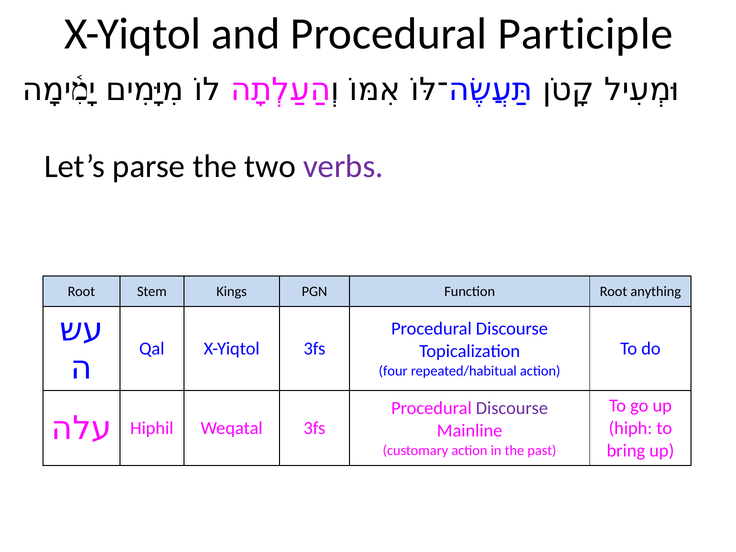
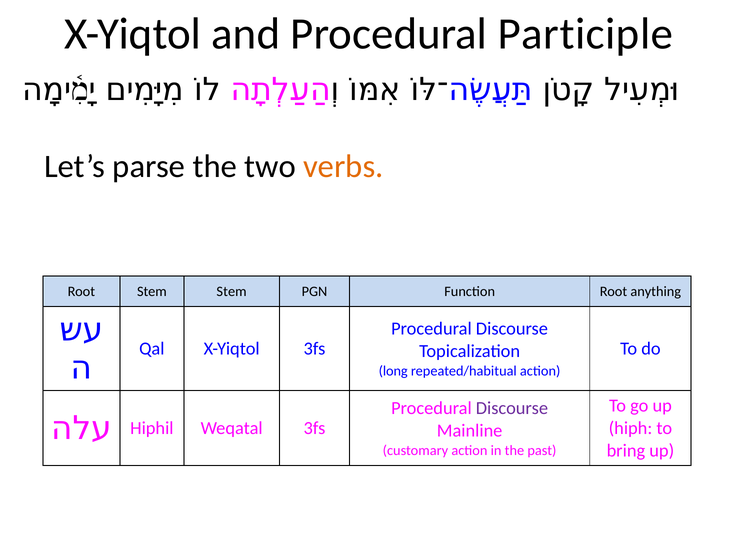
verbs colour: purple -> orange (343, 167)
Stem Kings: Kings -> Stem (232, 292)
four: four -> long (393, 371)
